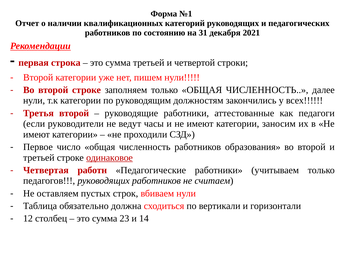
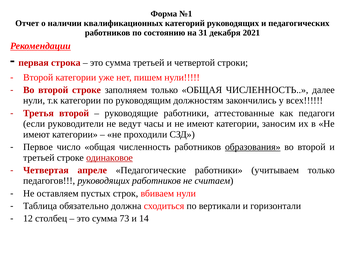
образования underline: none -> present (253, 147)
работн: работн -> апреле (92, 170)
23: 23 -> 73 (124, 218)
